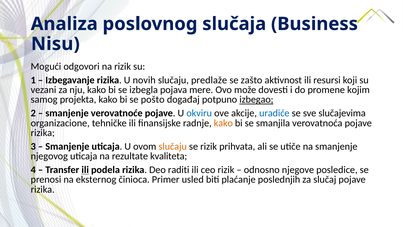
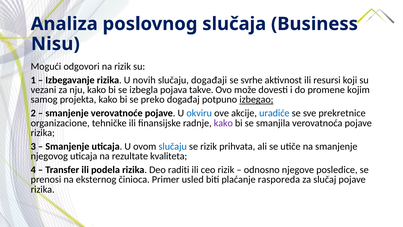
predlaže: predlaže -> događaji (209, 80)
zašto: zašto -> svrhe (252, 80)
mere: mere -> takve (201, 90)
pošto: pošto -> preko (153, 100)
slučajevima: slučajevima -> prekretnice (342, 113)
kako colour: orange -> purple (223, 123)
slučaju colour: orange -> blue (173, 146)
ili underline: present -> none (85, 170)
poslednjih: poslednjih -> rasporeda (279, 179)
